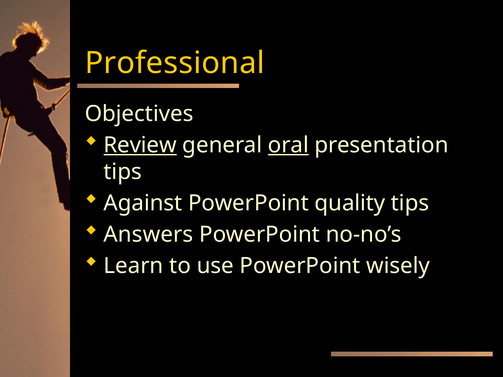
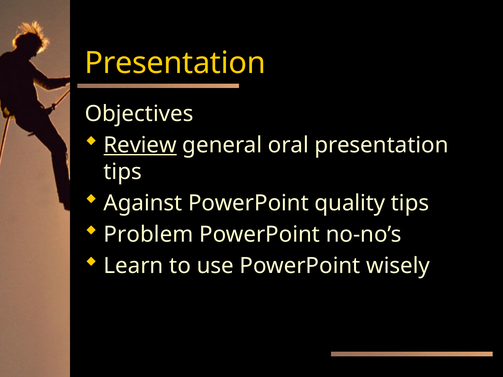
Professional: Professional -> Presentation (175, 63)
oral underline: present -> none (288, 145)
Answers: Answers -> Problem (148, 235)
